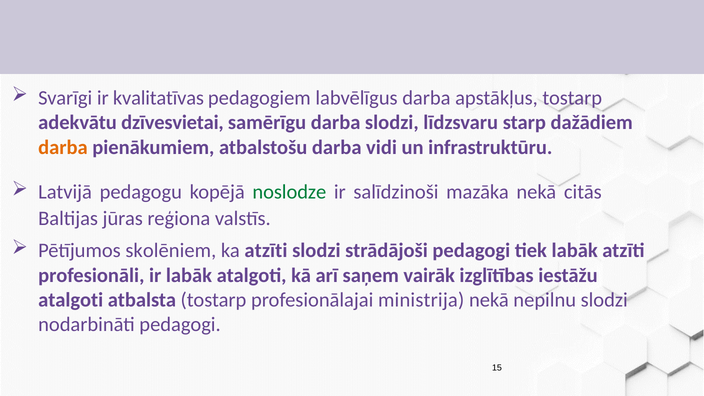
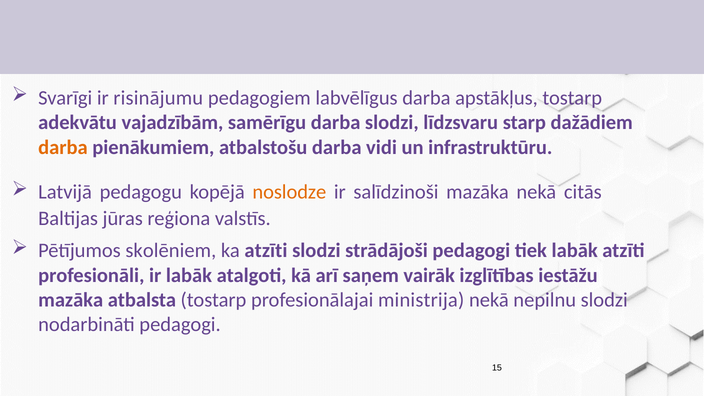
kvalitatīvas: kvalitatīvas -> risinājumu (158, 98)
dzīvesvietai: dzīvesvietai -> vajadzībām (172, 123)
noslodze colour: green -> orange (289, 192)
atalgoti: atalgoti -> mazāka (71, 300)
